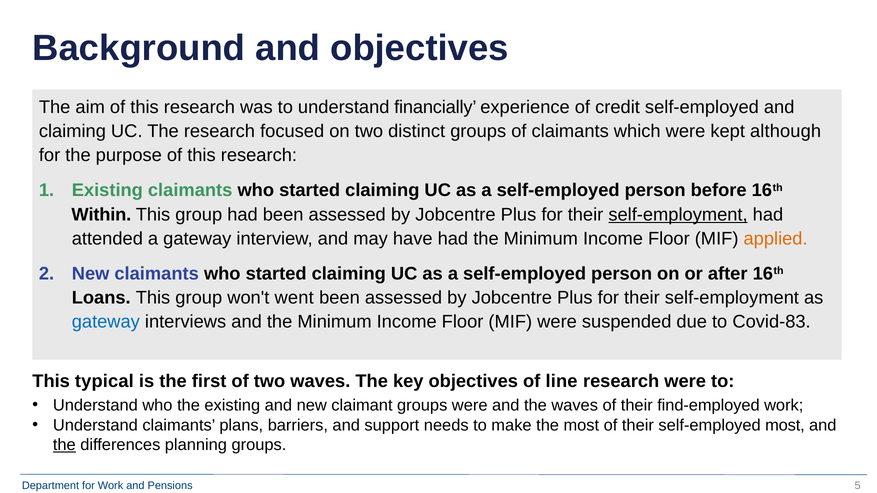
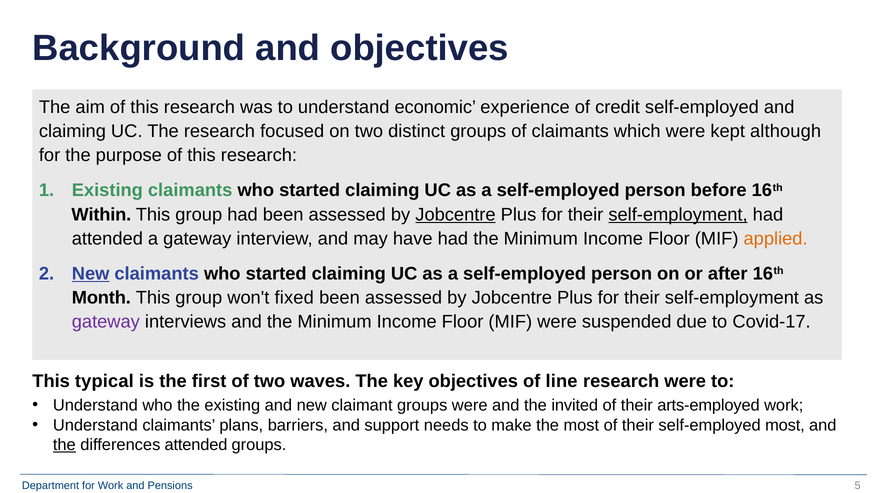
financially: financially -> economic (435, 107)
Jobcentre underline: none -> present (455, 215)
New underline: none -> present (91, 274)
Loans: Loans -> Month (101, 298)
went: went -> fixed (294, 298)
gateway colour: blue -> purple (106, 322)
Covid-83: Covid-83 -> Covid-17 (772, 322)
the waves: waves -> invited (575, 406)
find-employed: find-employed -> arts-employed (708, 406)
differences planning: planning -> attended (196, 445)
